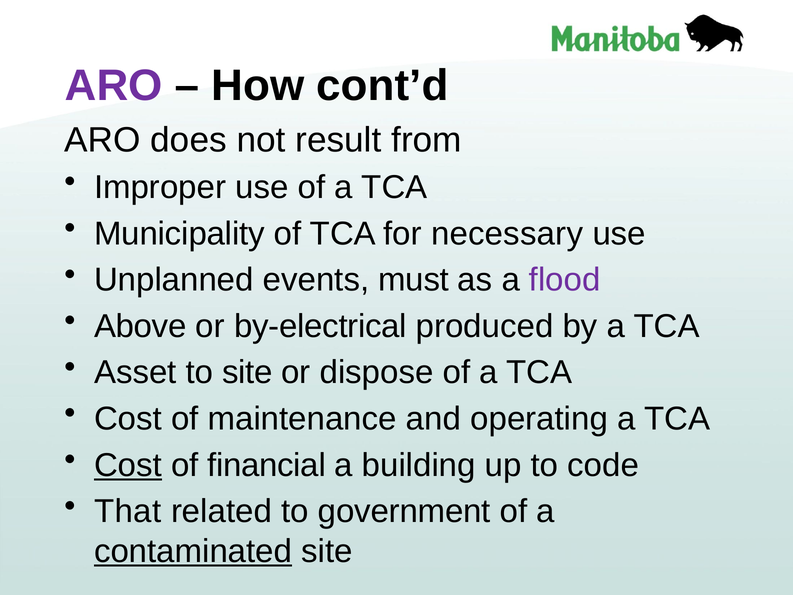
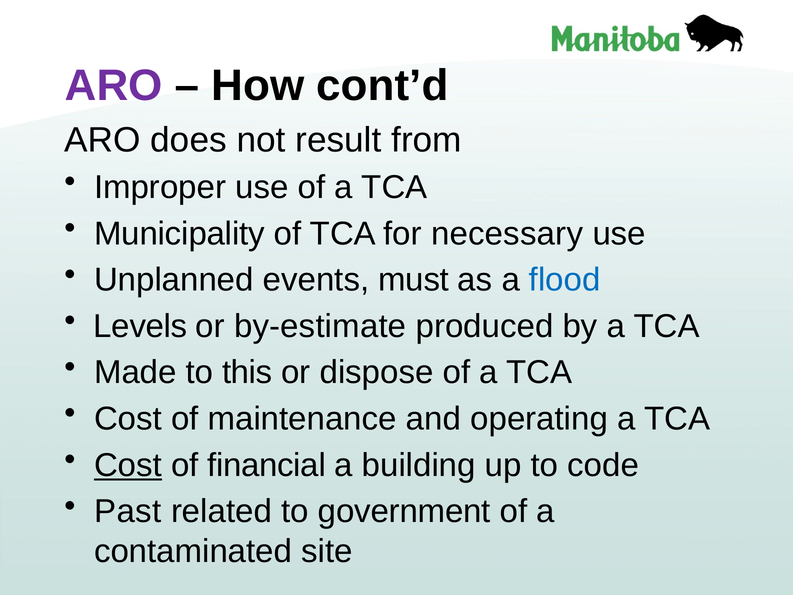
flood colour: purple -> blue (565, 280)
Above: Above -> Levels (140, 326)
by-electrical: by-electrical -> by-estimate (320, 326)
Asset: Asset -> Made (135, 372)
to site: site -> this (247, 372)
That: That -> Past (128, 511)
contaminated underline: present -> none (193, 551)
